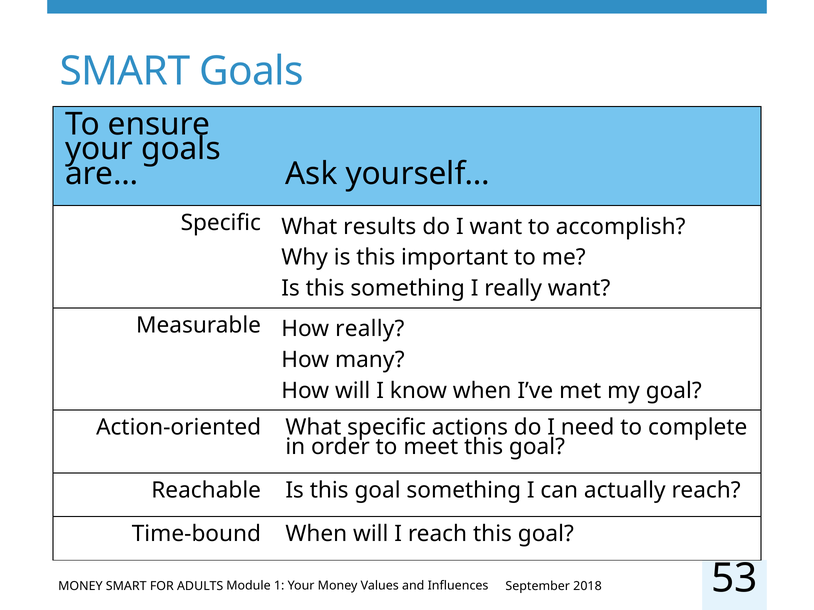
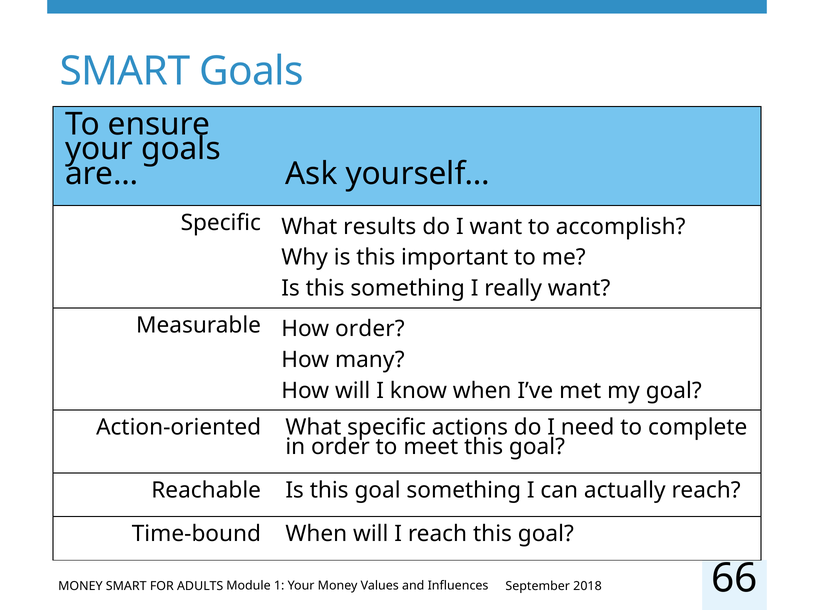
How really: really -> order (370, 329)
53: 53 -> 66 (735, 579)
